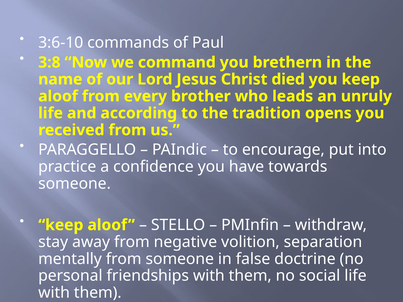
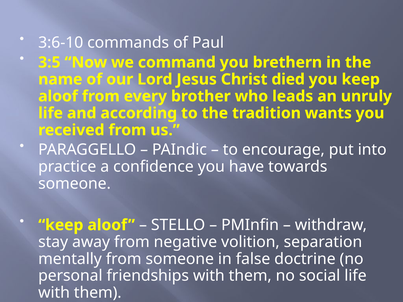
3:8: 3:8 -> 3:5 (49, 62)
opens: opens -> wants (328, 113)
